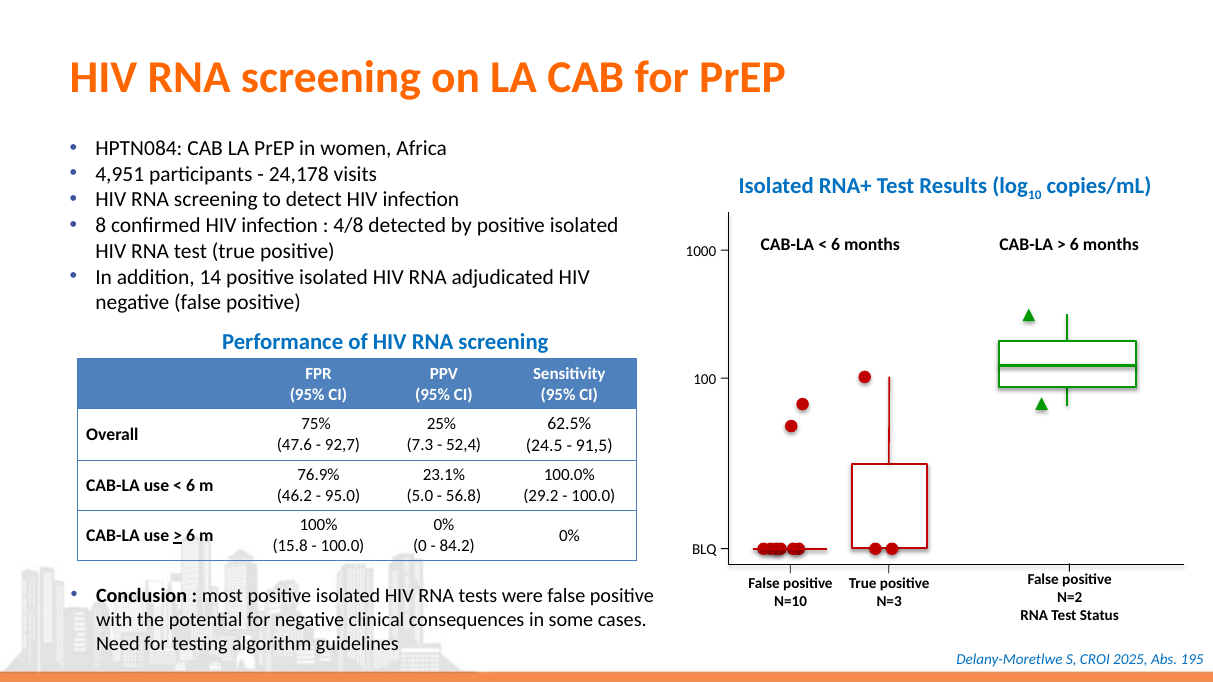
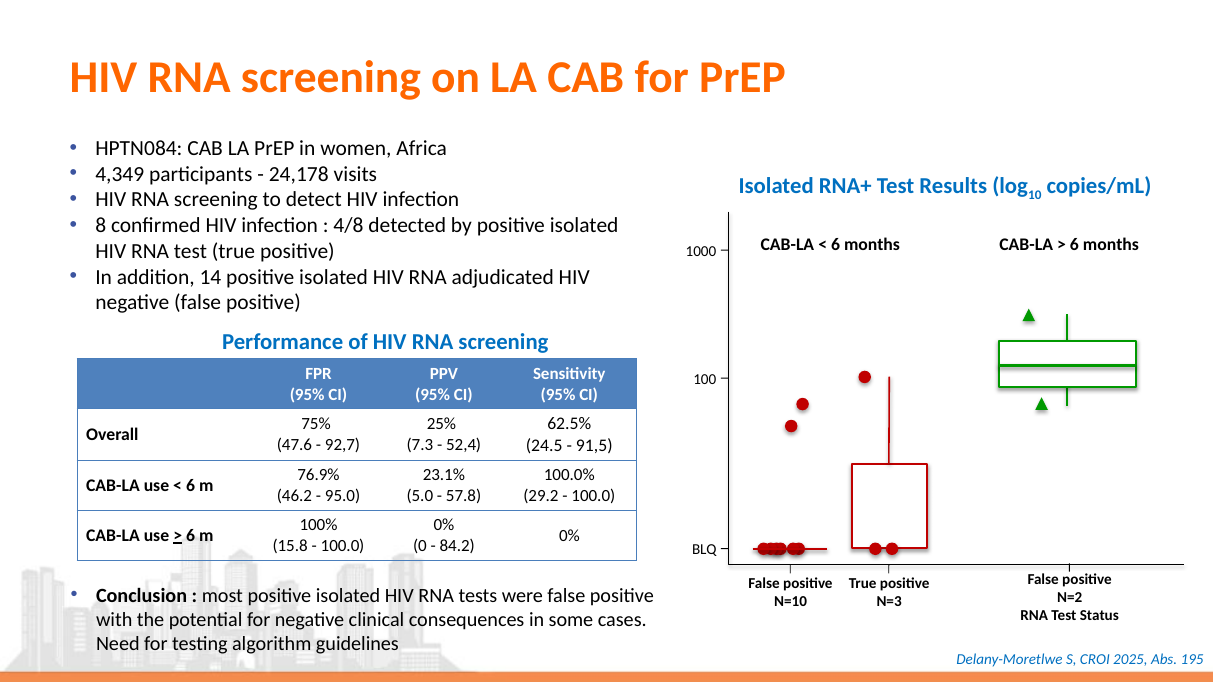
4,951: 4,951 -> 4,349 (120, 174)
56.8: 56.8 -> 57.8 (464, 496)
